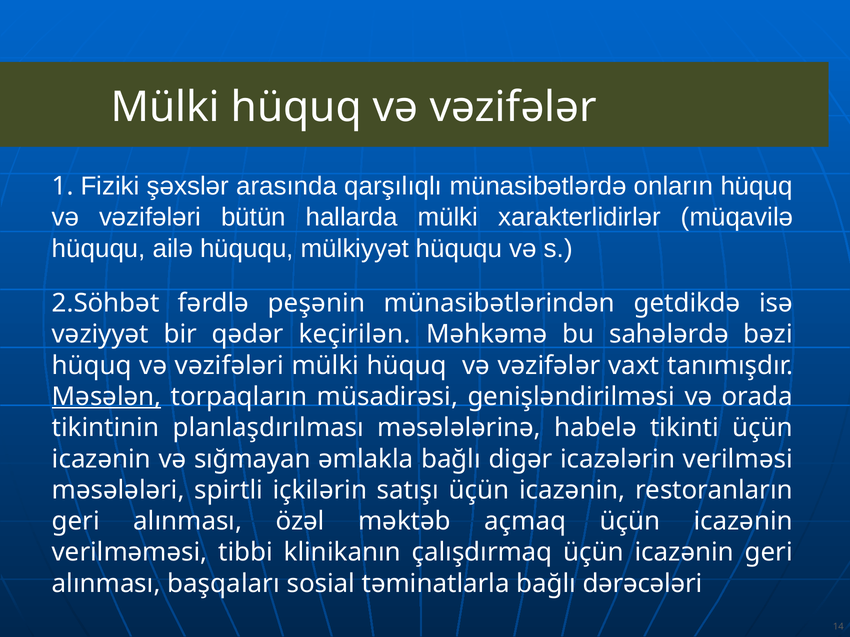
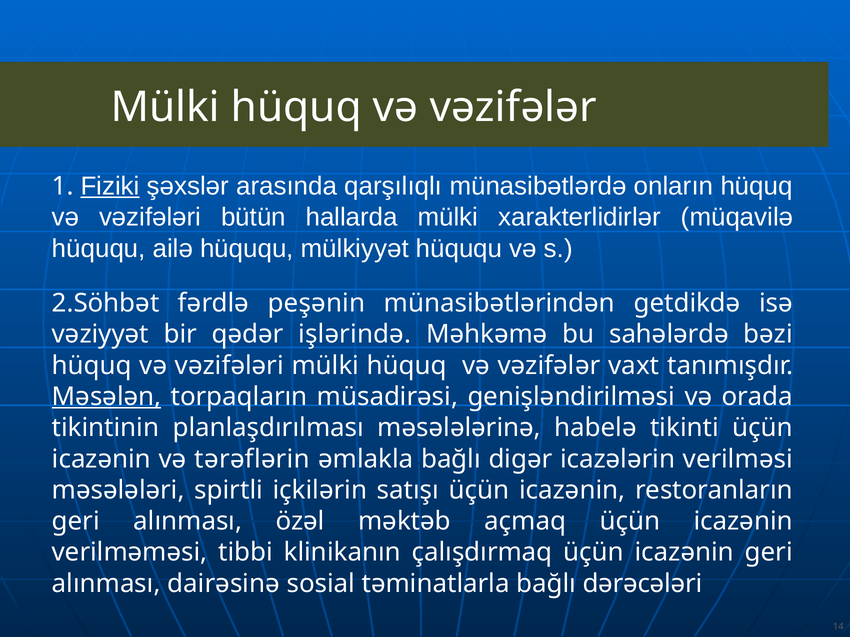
Fiziki underline: none -> present (110, 186)
keçirilən: keçirilən -> işlərində (355, 335)
sığmayan: sığmayan -> tərəflərin (252, 459)
başqaları: başqaları -> dairəsinə (224, 584)
